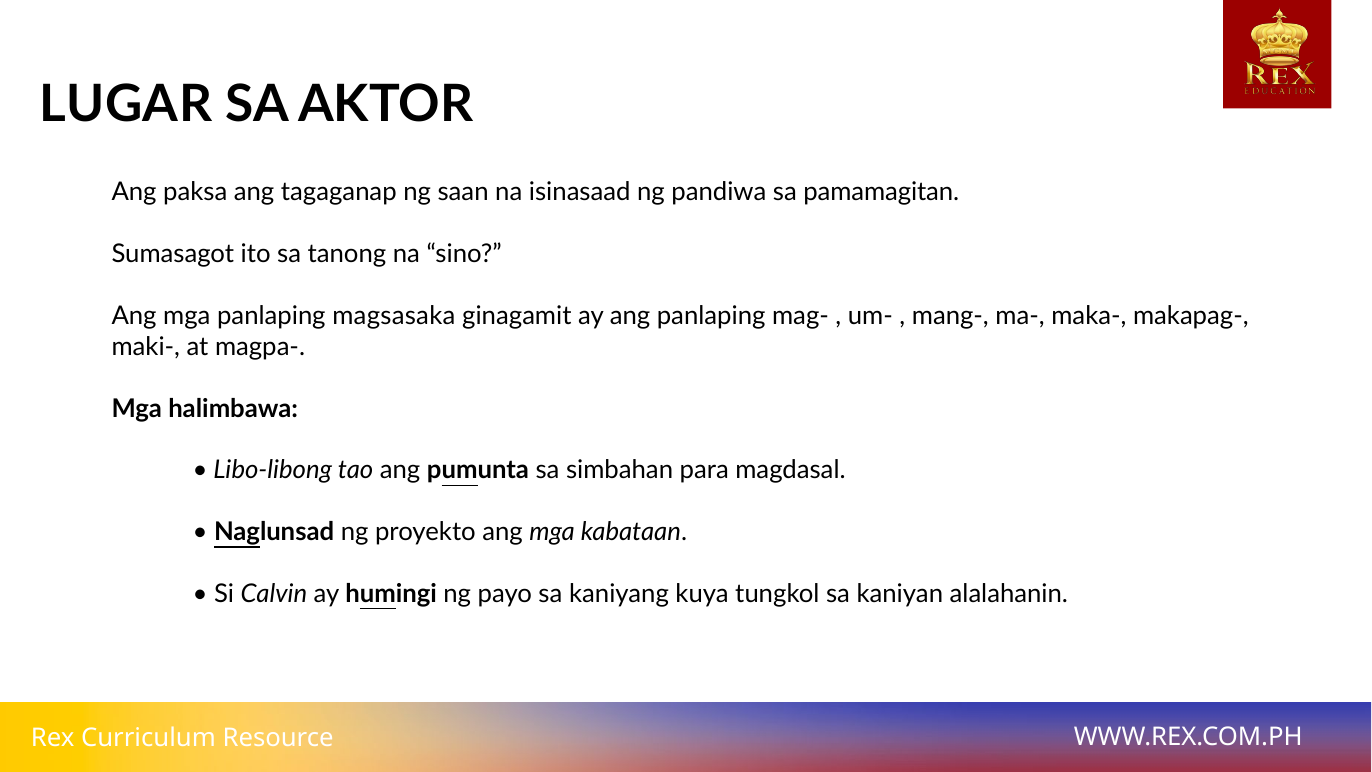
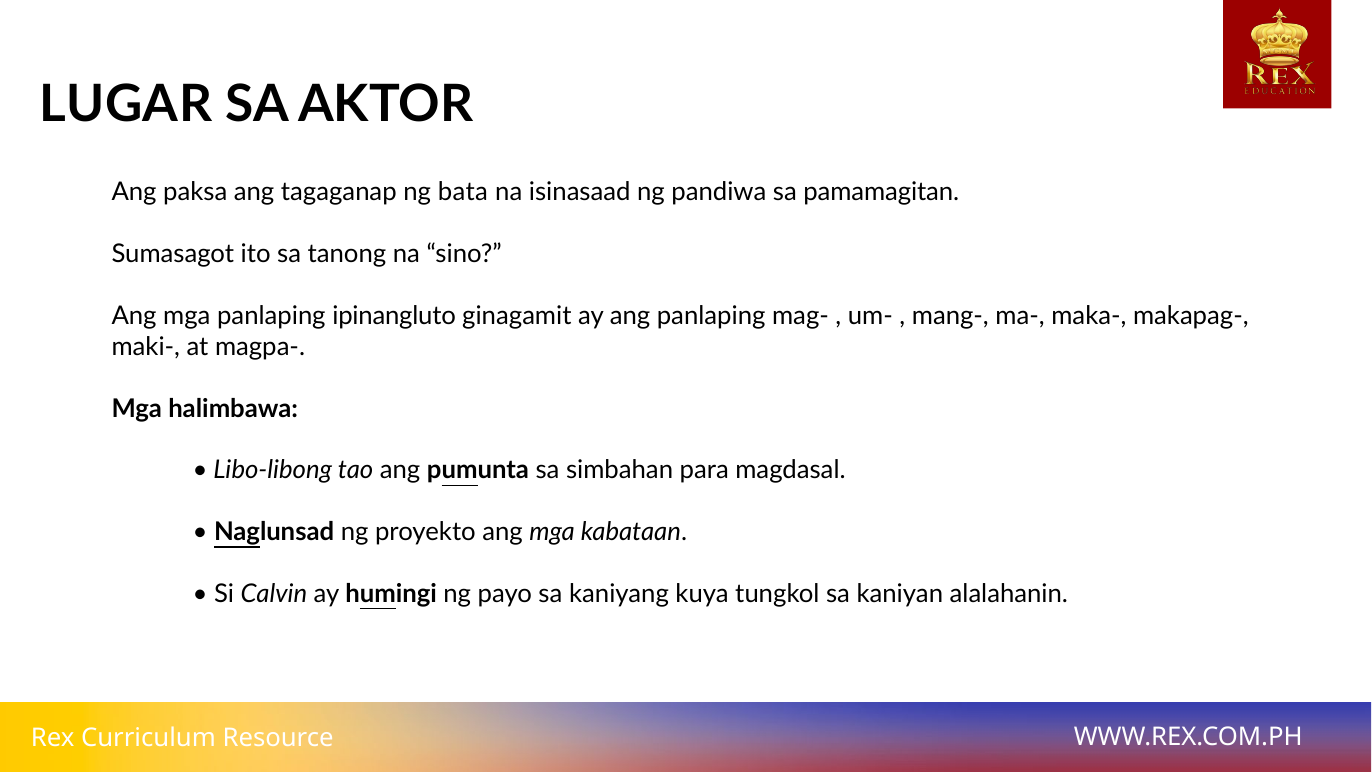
saan: saan -> bata (463, 192)
magsasaka: magsasaka -> ipinangluto (394, 316)
